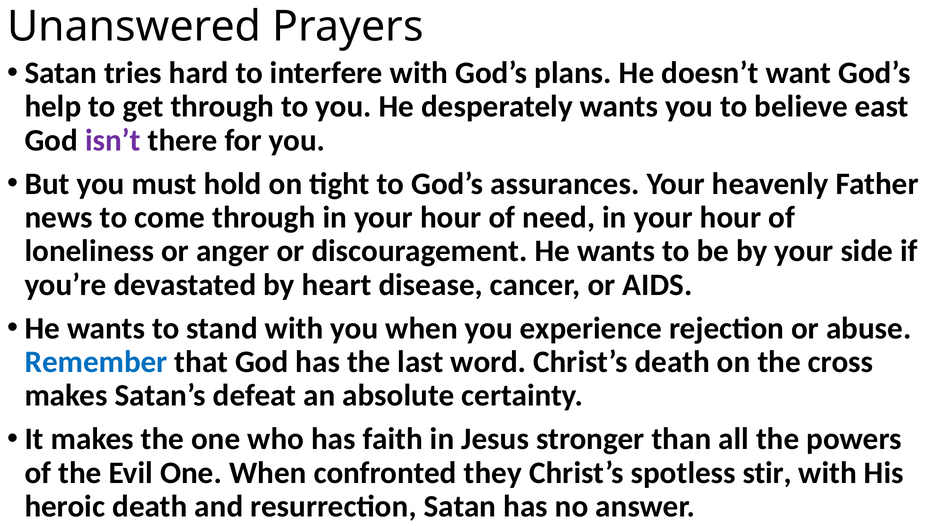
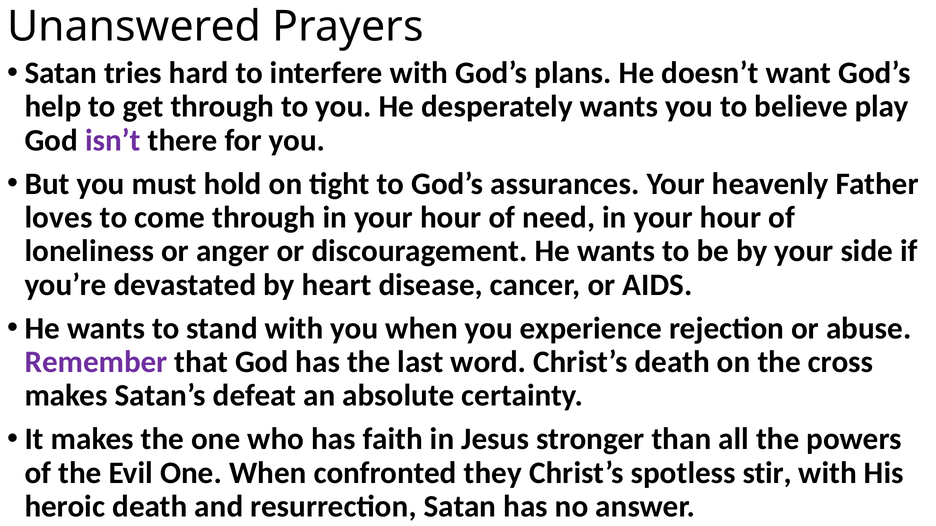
east: east -> play (882, 107)
news: news -> loves (59, 218)
Remember colour: blue -> purple (96, 362)
